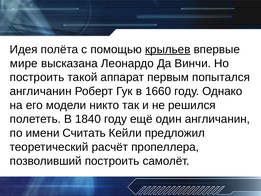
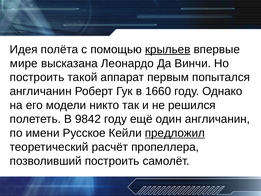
1840: 1840 -> 9842 (88, 119)
Считать: Считать -> Русское (84, 133)
предложил underline: none -> present (175, 133)
